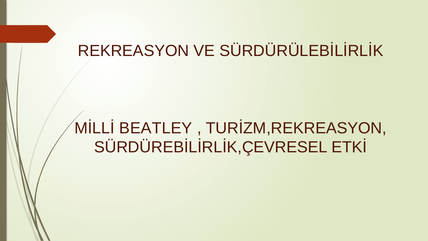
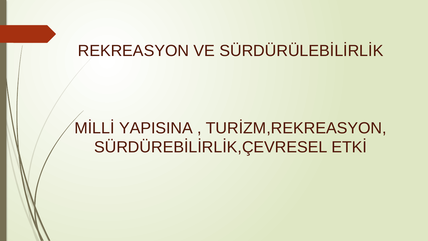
BEATLEY: BEATLEY -> YAPISINA (156, 128)
